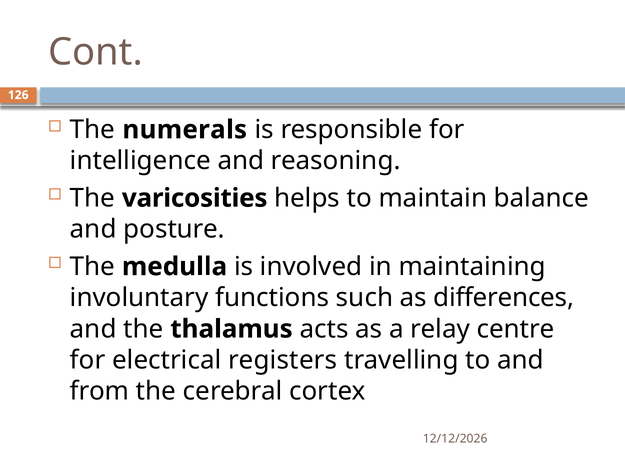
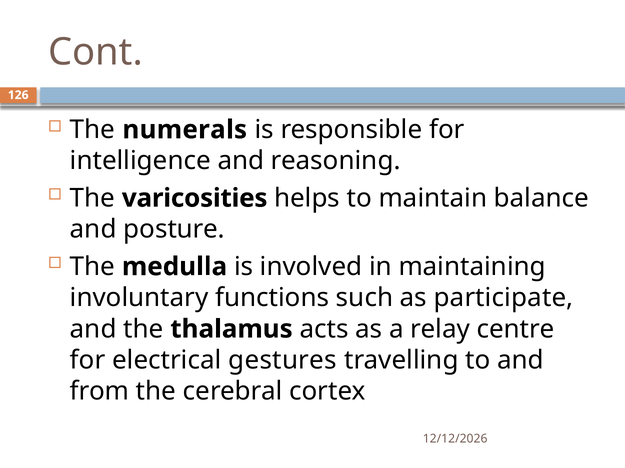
differences: differences -> participate (504, 298)
registers: registers -> gestures (283, 361)
